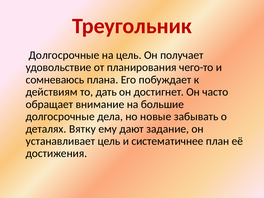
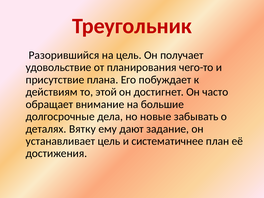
Долгосрочные: Долгосрочные -> Разорившийся (64, 55)
сомневаюсь: сомневаюсь -> присутствие (55, 80)
дать: дать -> этой (106, 92)
